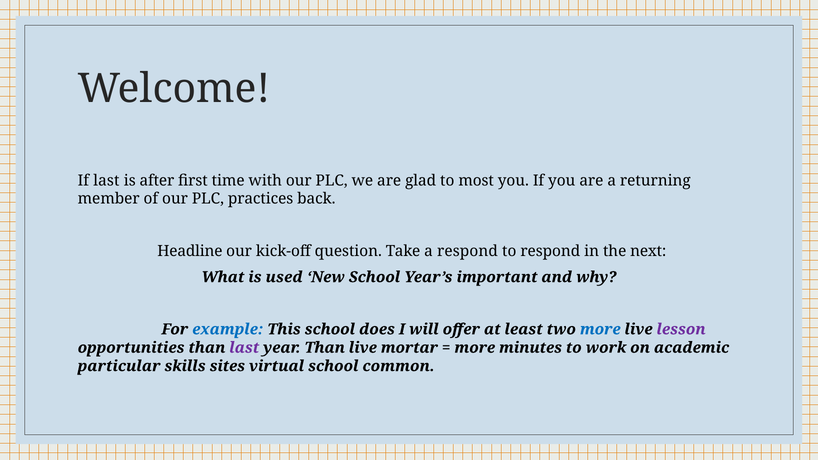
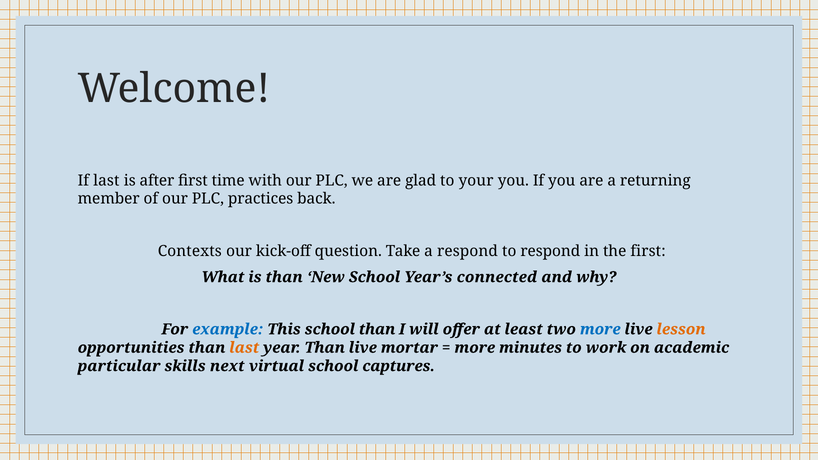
most: most -> your (476, 181)
Headline: Headline -> Contexts (190, 251)
the next: next -> first (648, 251)
is used: used -> than (284, 277)
important: important -> connected (497, 277)
school does: does -> than (377, 329)
lesson colour: purple -> orange (681, 329)
last colour: purple -> orange (244, 348)
sites: sites -> next (227, 366)
common: common -> captures (399, 366)
